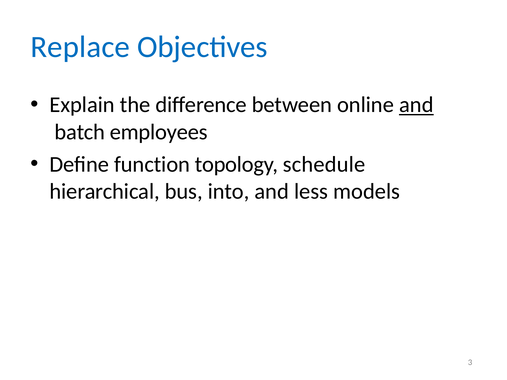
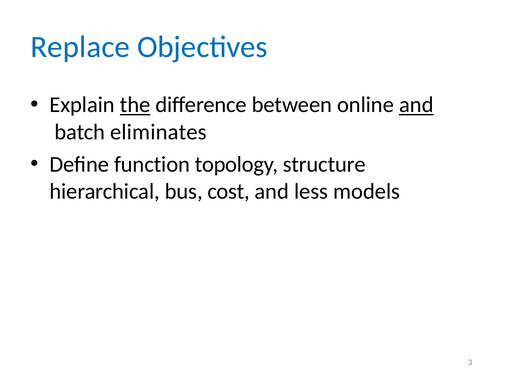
the underline: none -> present (135, 105)
employees: employees -> eliminates (158, 132)
schedule: schedule -> structure (324, 164)
into: into -> cost (229, 192)
